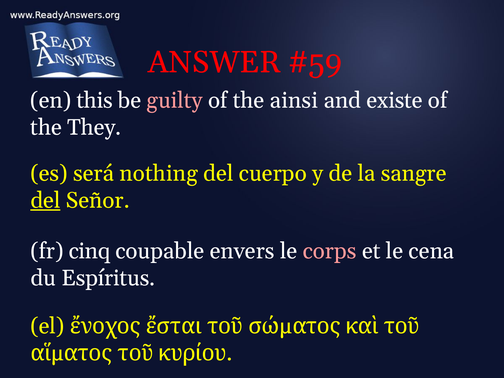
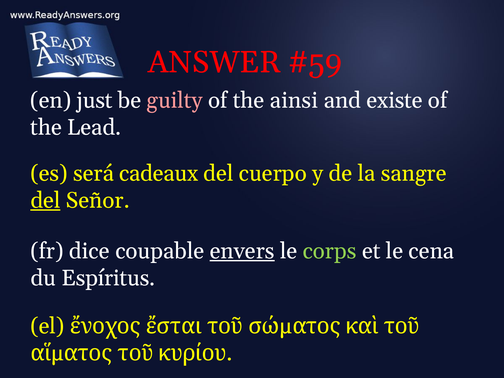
this: this -> just (95, 100)
They: They -> Lead (94, 127)
nothing: nothing -> cadeaux (159, 173)
cinq: cinq -> dice (89, 251)
envers underline: none -> present (242, 251)
corps colour: pink -> light green (330, 251)
